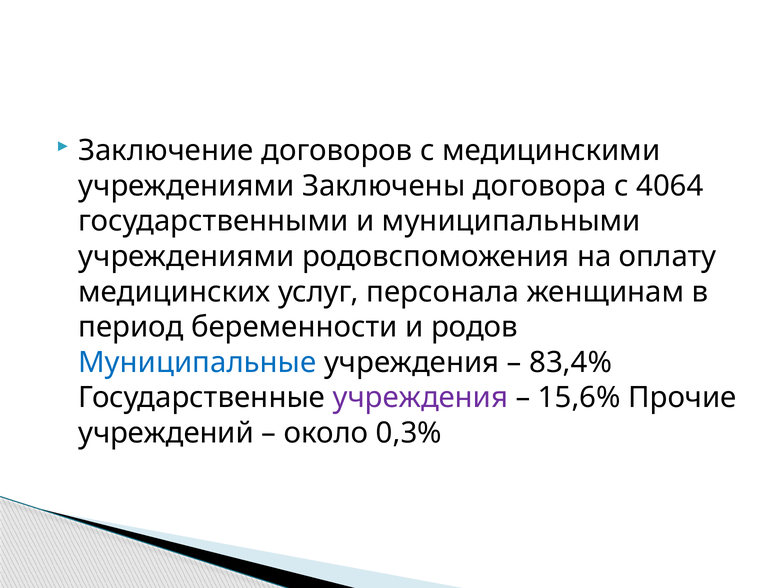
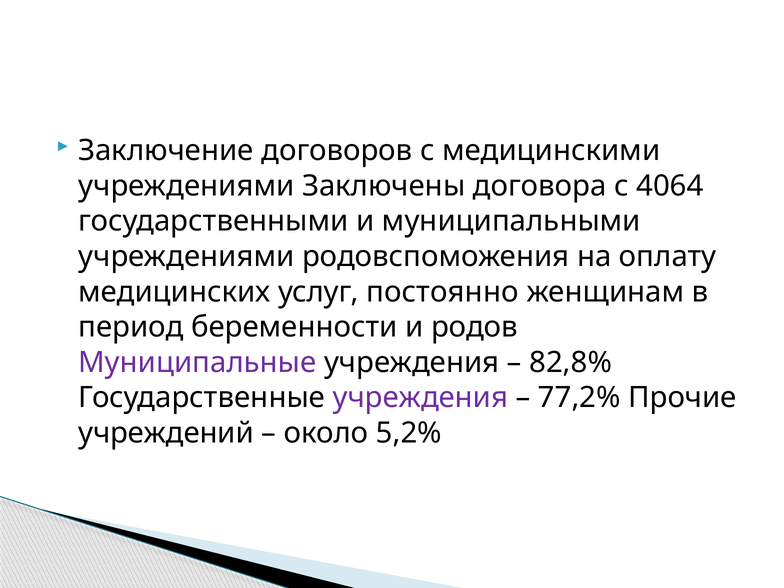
персонала: персонала -> постоянно (442, 292)
Муниципальные colour: blue -> purple (197, 362)
83,4%: 83,4% -> 82,8% (571, 362)
15,6%: 15,6% -> 77,2% (579, 398)
0,3%: 0,3% -> 5,2% (409, 433)
